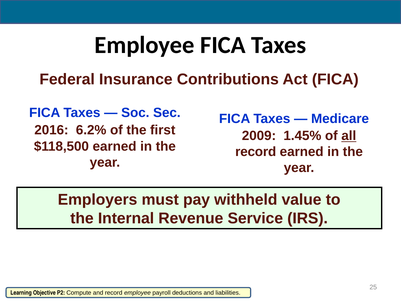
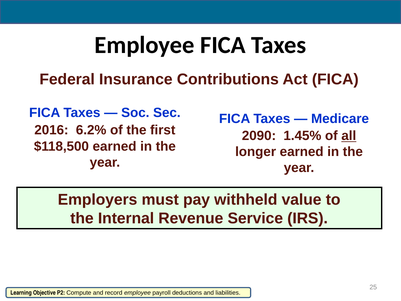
2009: 2009 -> 2090 (259, 136)
record: record -> longer (256, 152)
